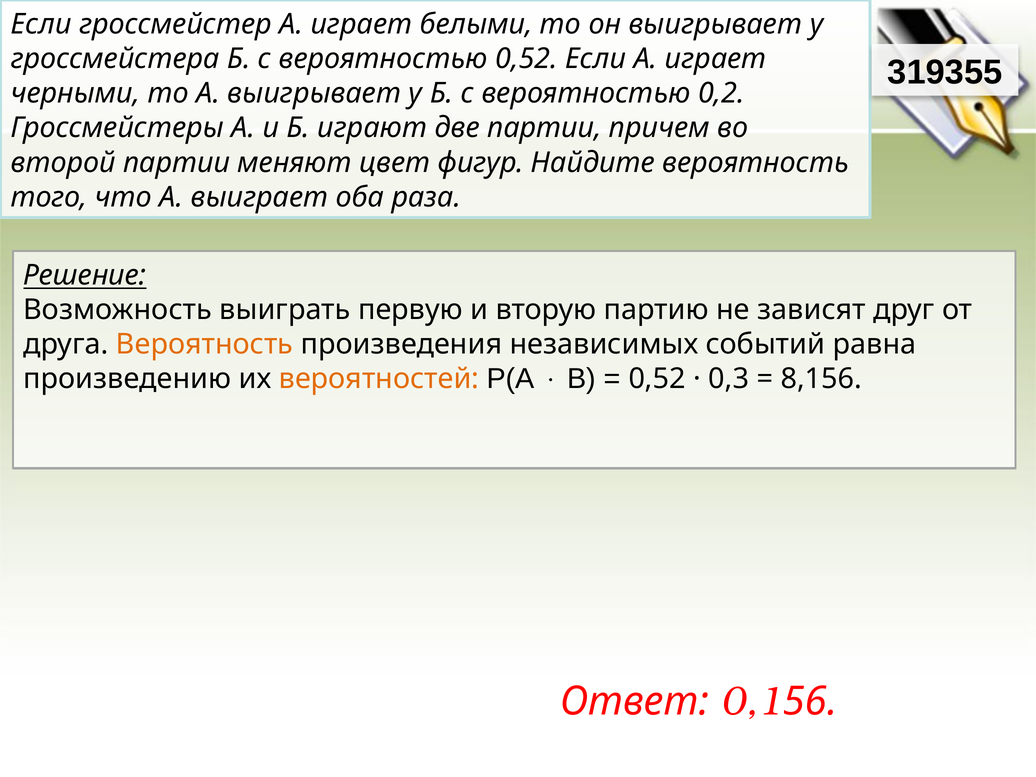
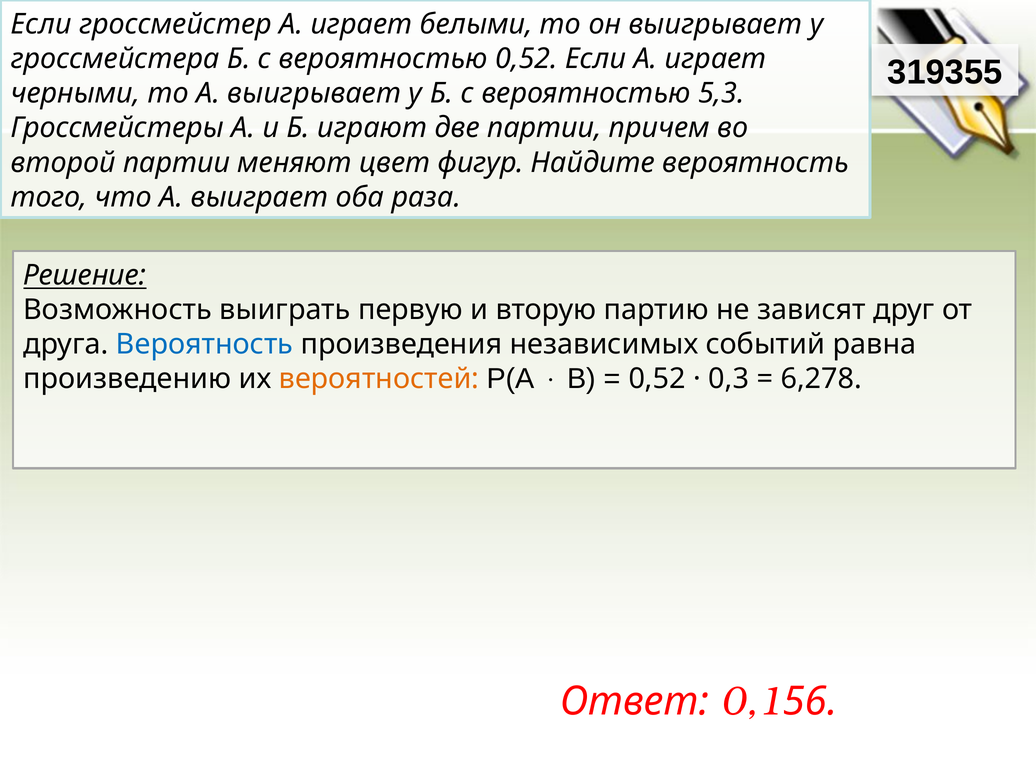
0,2: 0,2 -> 5,3 (721, 93)
Вероятность colour: orange -> blue (205, 344)
8,156: 8,156 -> 6,278 (821, 379)
